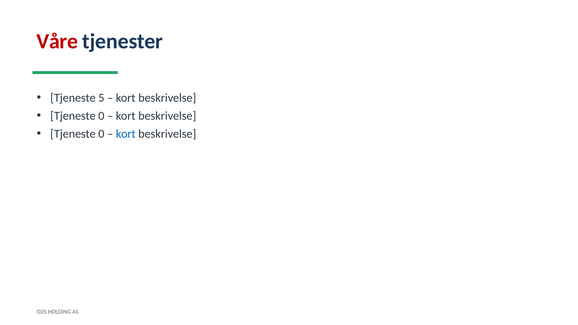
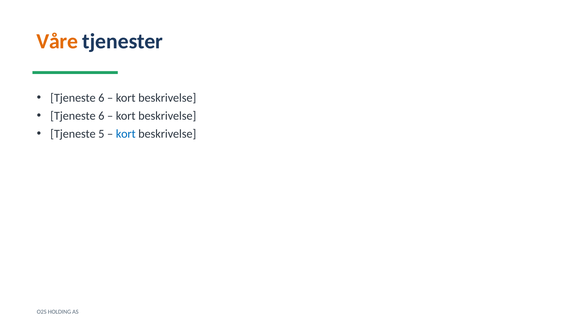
Våre colour: red -> orange (57, 41)
5: 5 -> 6 (101, 98)
0: 0 -> 6 (101, 116)
0: 0 -> 5 (101, 134)
